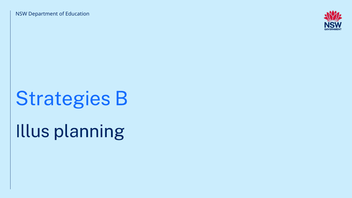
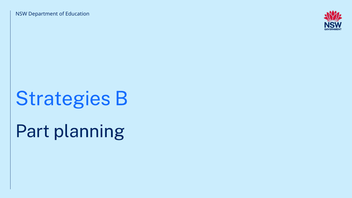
Illus: Illus -> Part (33, 131)
